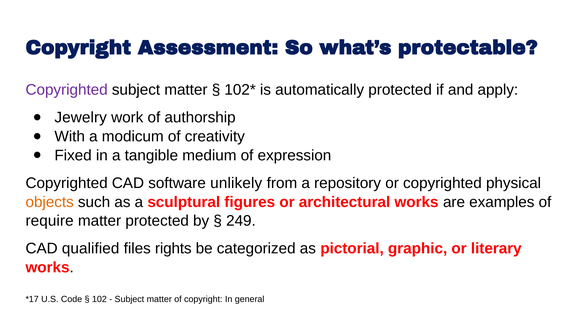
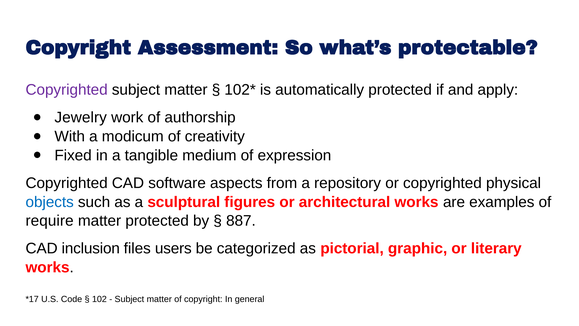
unlikely: unlikely -> aspects (236, 183)
objects colour: orange -> blue (50, 202)
249: 249 -> 887 (241, 221)
qualified: qualified -> inclusion (91, 248)
rights: rights -> users (173, 248)
